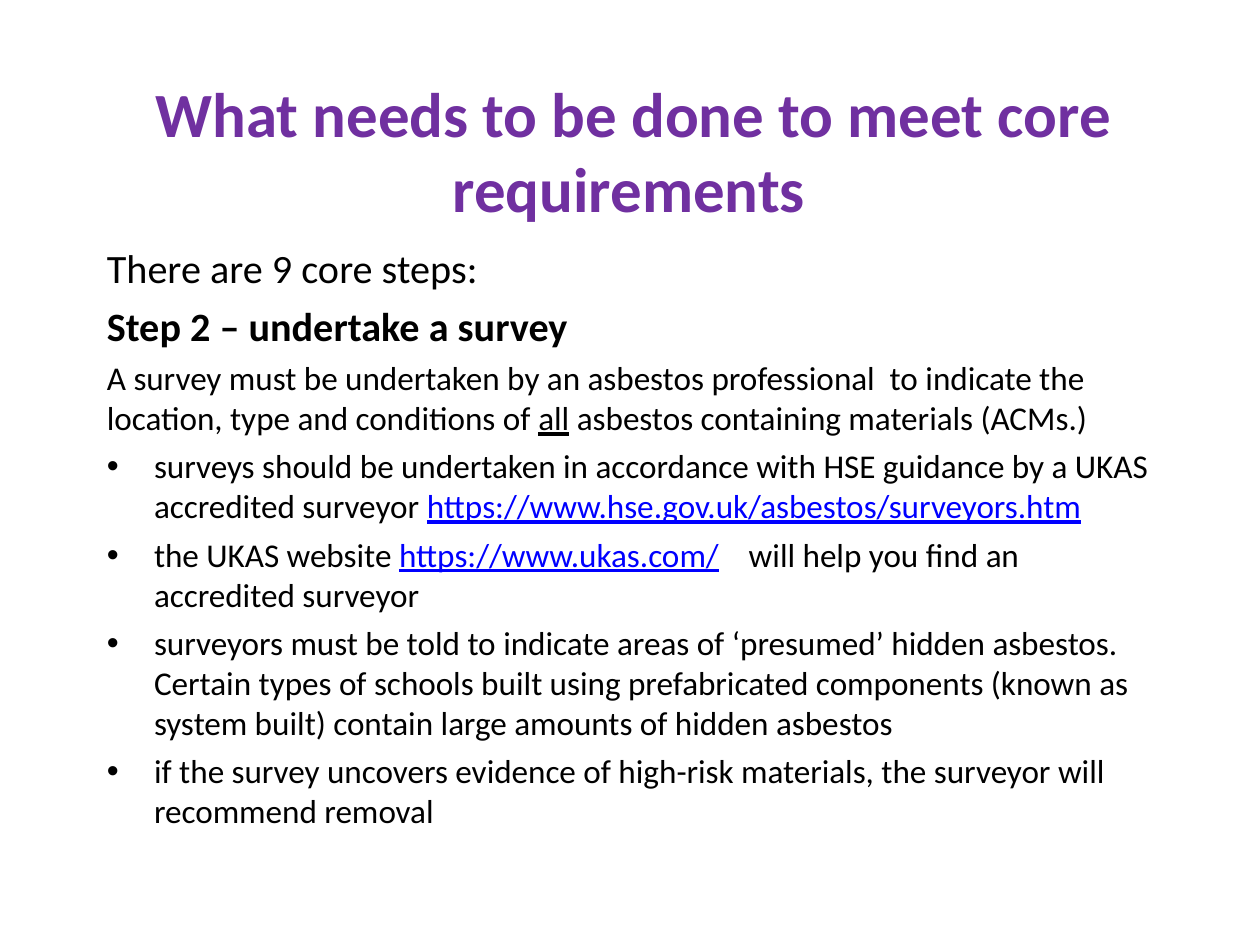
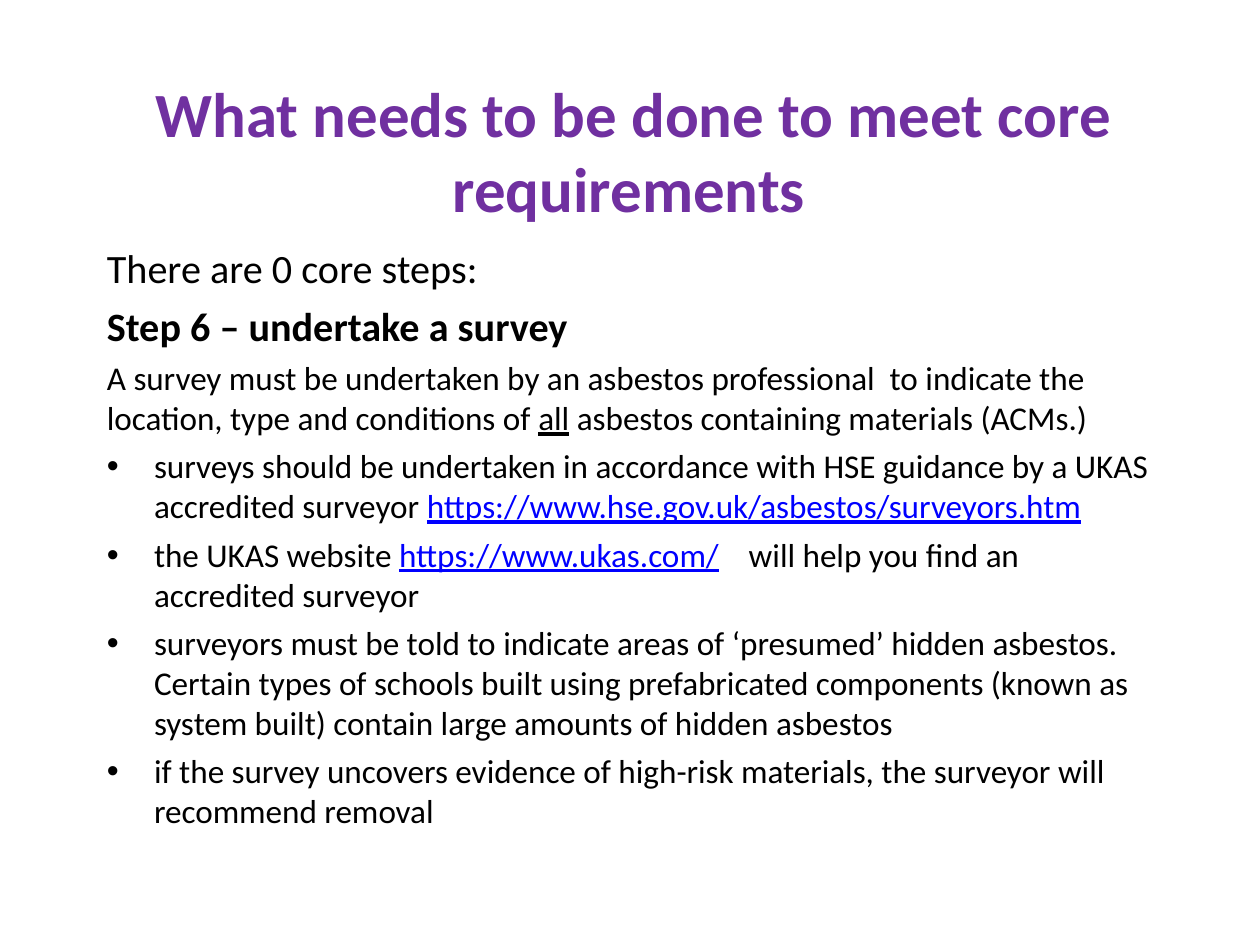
9: 9 -> 0 (282, 270)
2: 2 -> 6 (200, 328)
